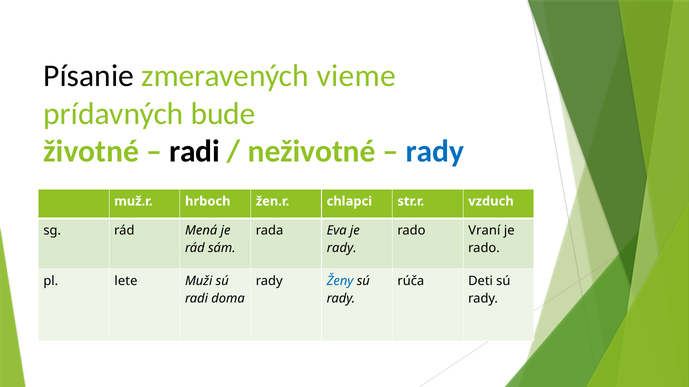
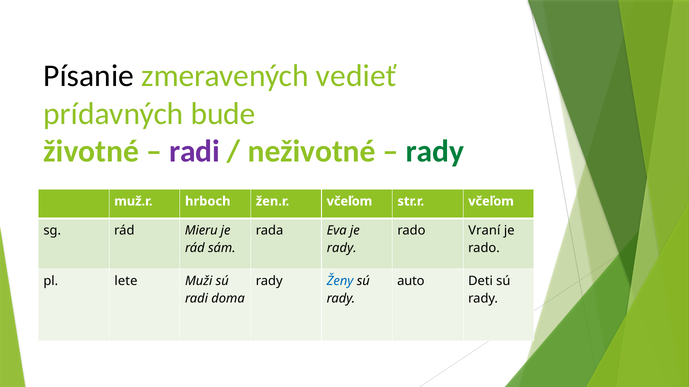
vieme: vieme -> vedieť (356, 76)
radi colour: black -> purple (195, 152)
rady colour: blue -> green (435, 152)
žen.r chlapci: chlapci -> včeľom (349, 202)
str.r vzduch: vzduch -> včeľom (491, 202)
Mená: Mená -> Mieru (201, 231)
rúča: rúča -> auto (411, 281)
